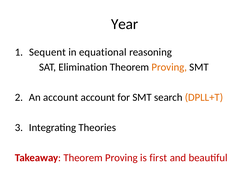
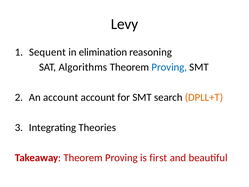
Year: Year -> Levy (125, 24)
equational: equational -> elimination (103, 52)
Elimination: Elimination -> Algorithms (83, 67)
Proving colour: orange -> blue (169, 67)
